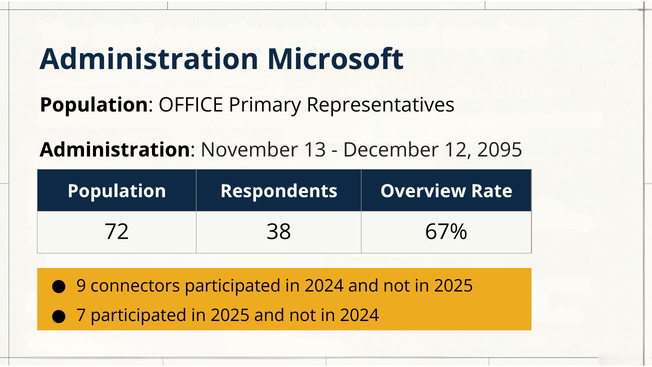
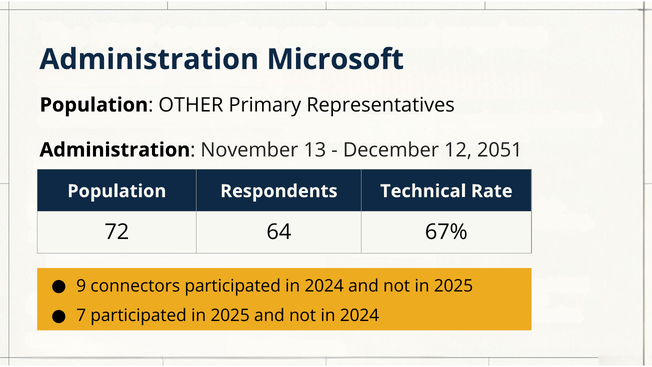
OFFICE: OFFICE -> OTHER (191, 105)
2095: 2095 -> 2051 (500, 150)
Overview: Overview -> Technical (423, 191)
38: 38 -> 64 (279, 232)
